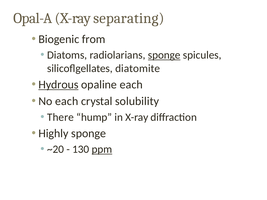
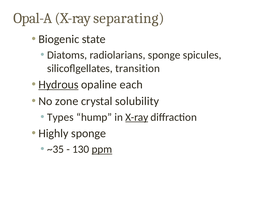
from: from -> state (94, 39)
sponge underline: present -> none (164, 55)
diatomite: diatomite -> transition (138, 69)
No each: each -> zone (67, 101)
There: There -> Types (60, 117)
X-ray underline: none -> present (137, 117)
~20: ~20 -> ~35 (56, 150)
